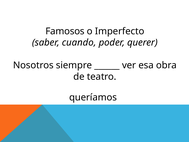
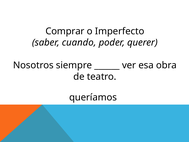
Famosos: Famosos -> Comprar (65, 31)
